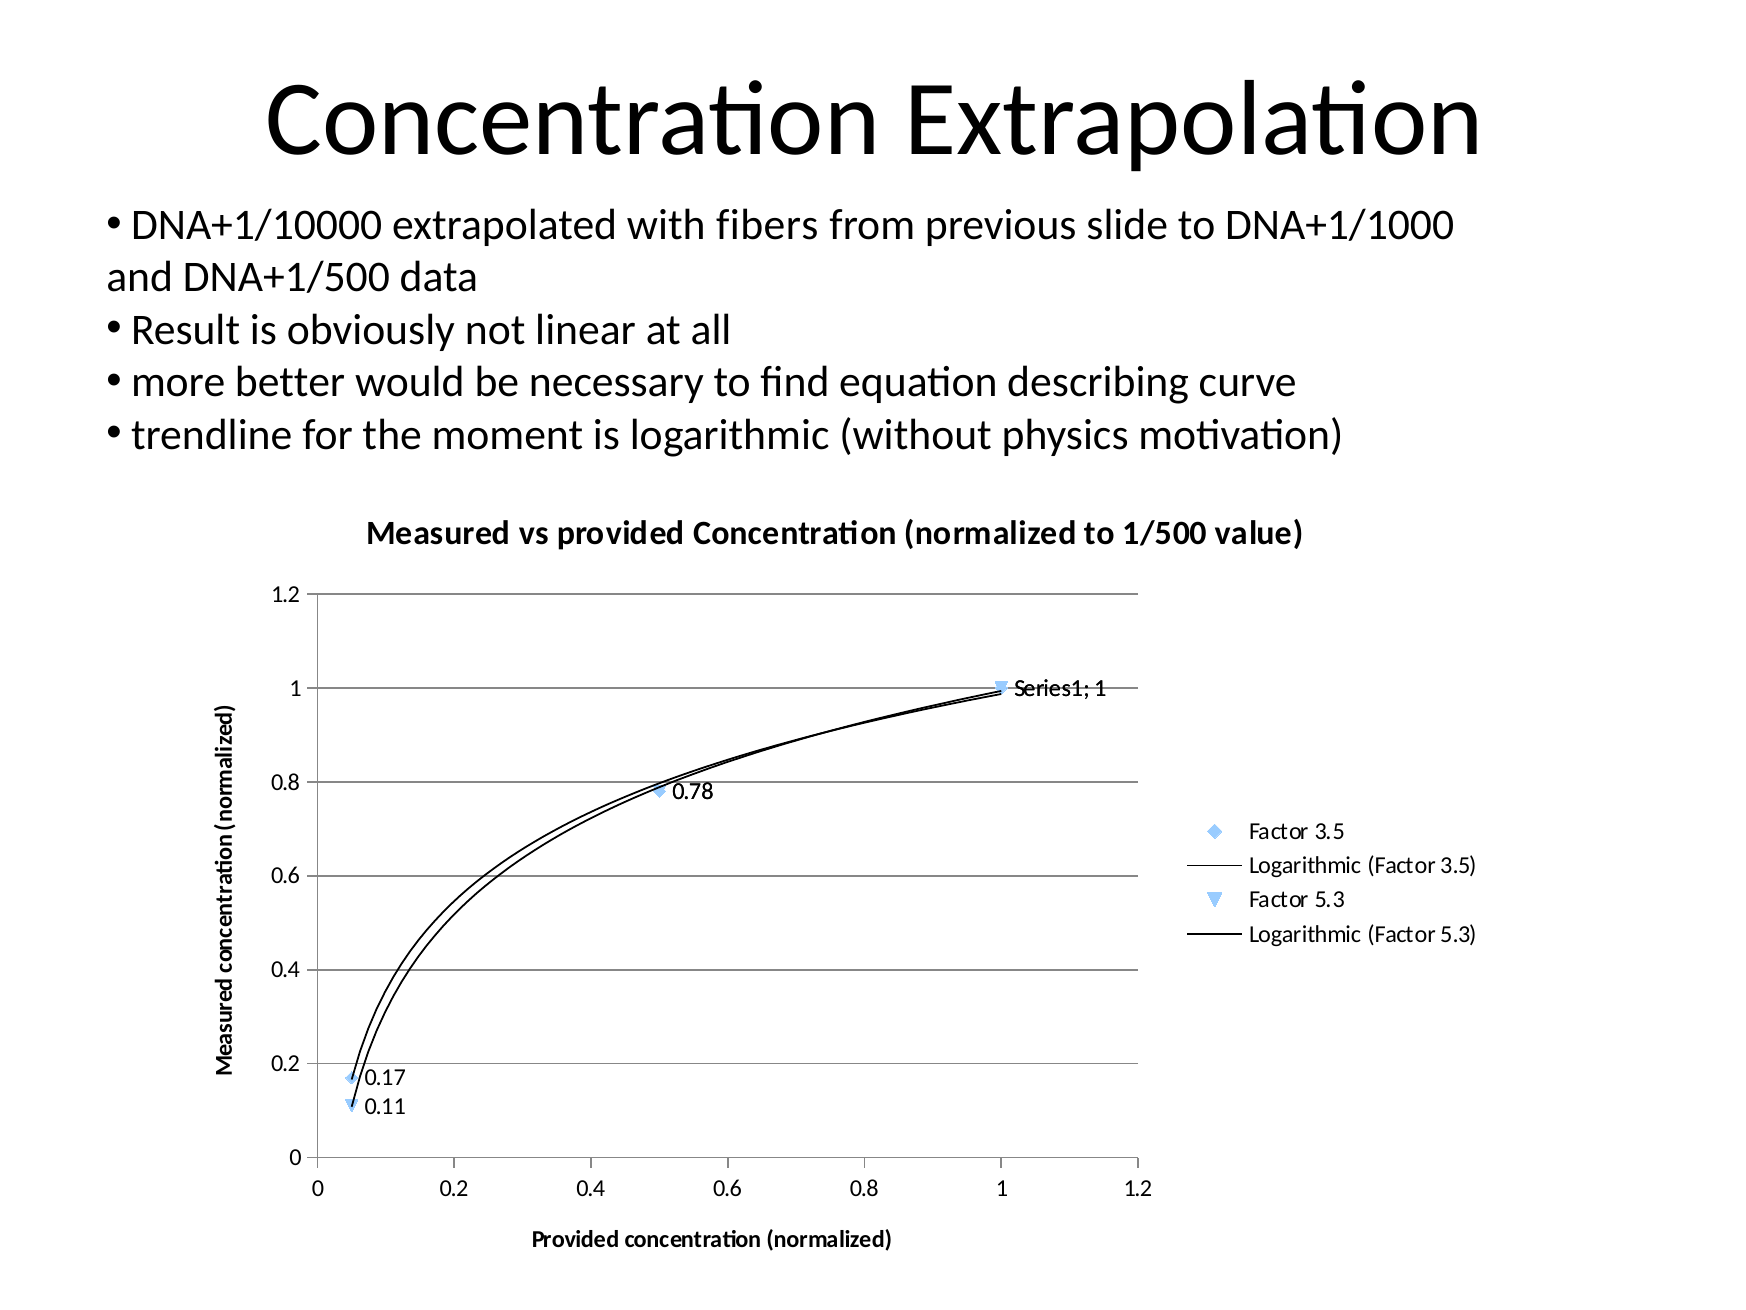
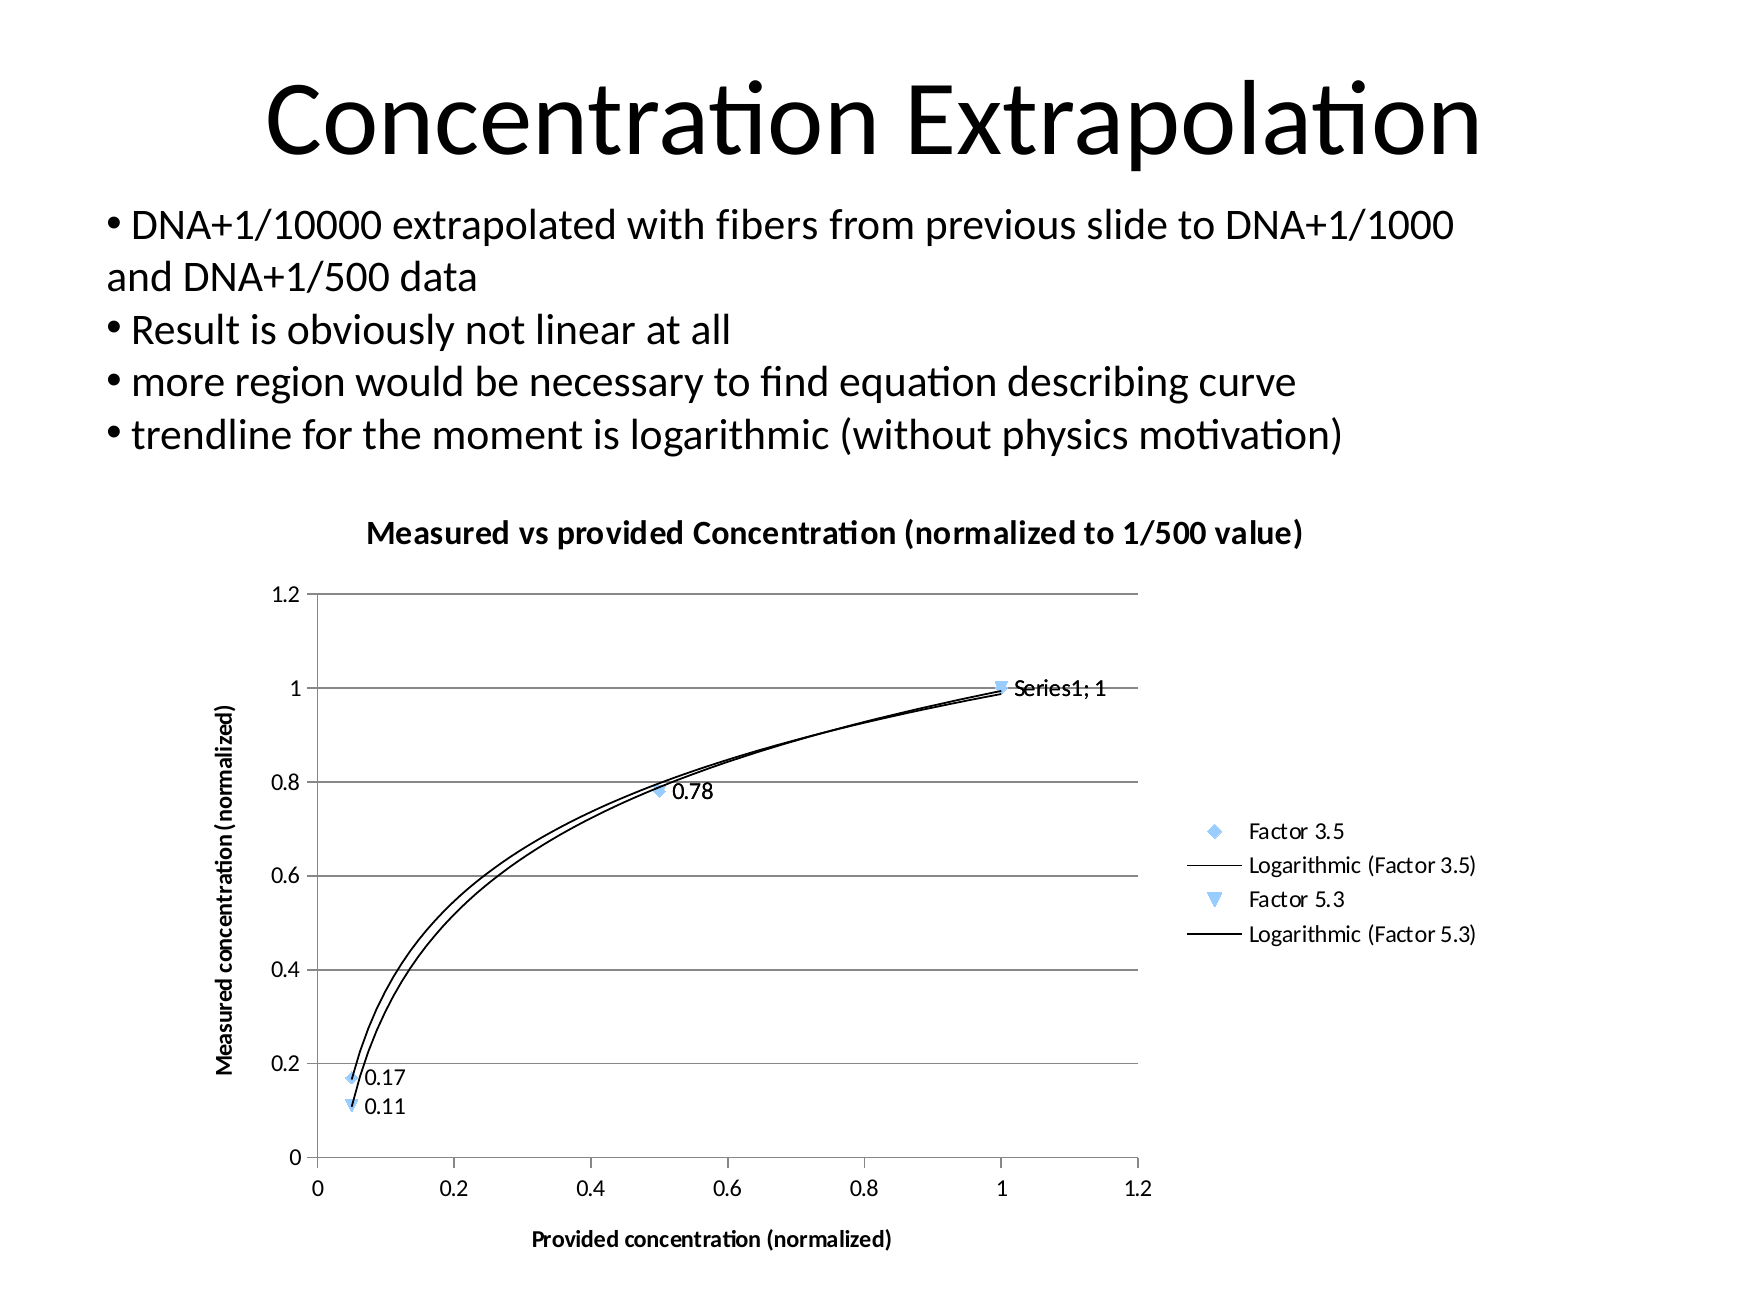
better: better -> region (290, 382)
